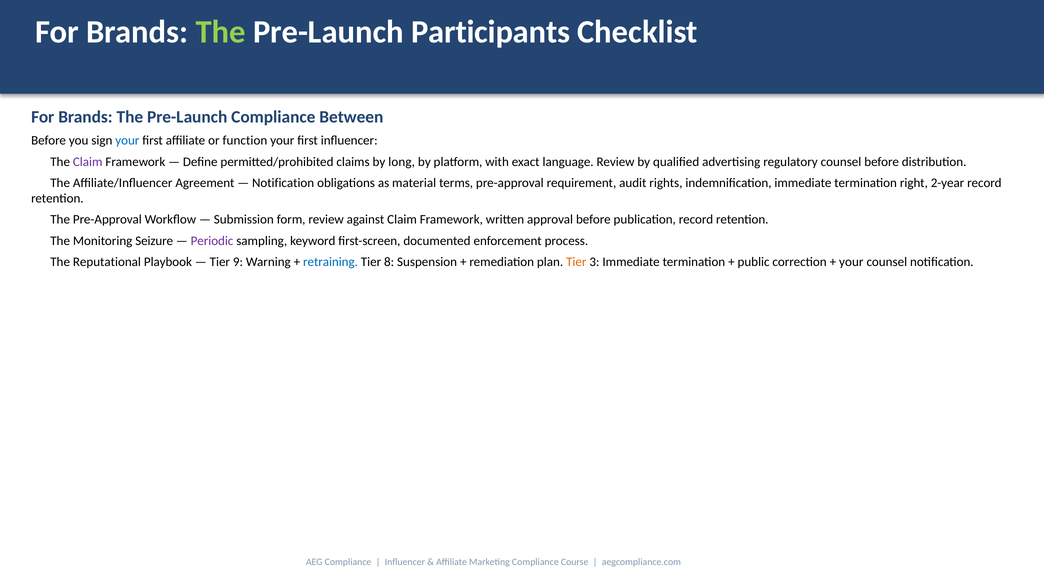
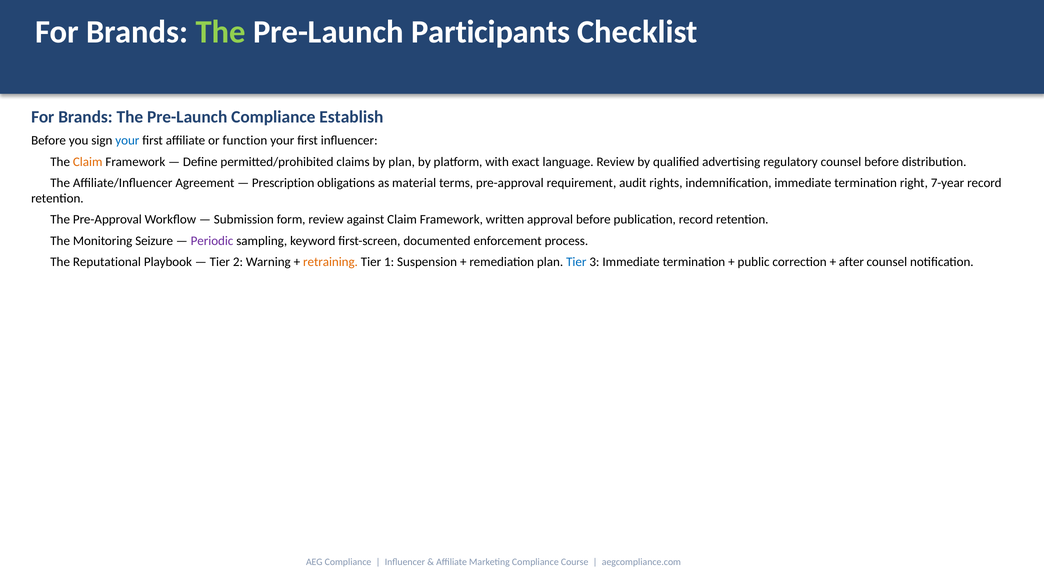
Between: Between -> Establish (351, 117)
Claim colour: purple -> orange (88, 162)
by long: long -> plan (402, 162)
Notification: Notification -> Prescription (283, 183)
2-year: 2-year -> 7-year (948, 183)
9: 9 -> 2 (238, 262)
retraining colour: blue -> orange (330, 262)
8: 8 -> 1 (389, 262)
Tier colour: orange -> blue (576, 262)
your: your -> after (851, 262)
